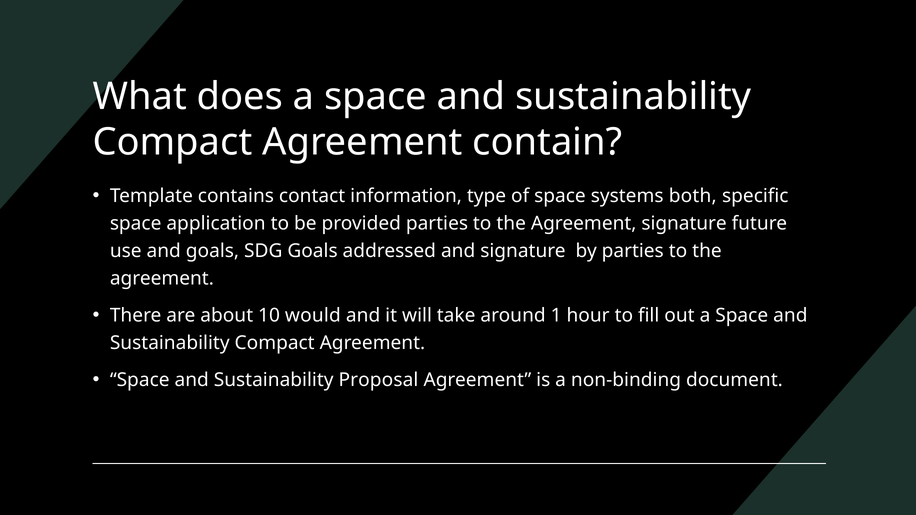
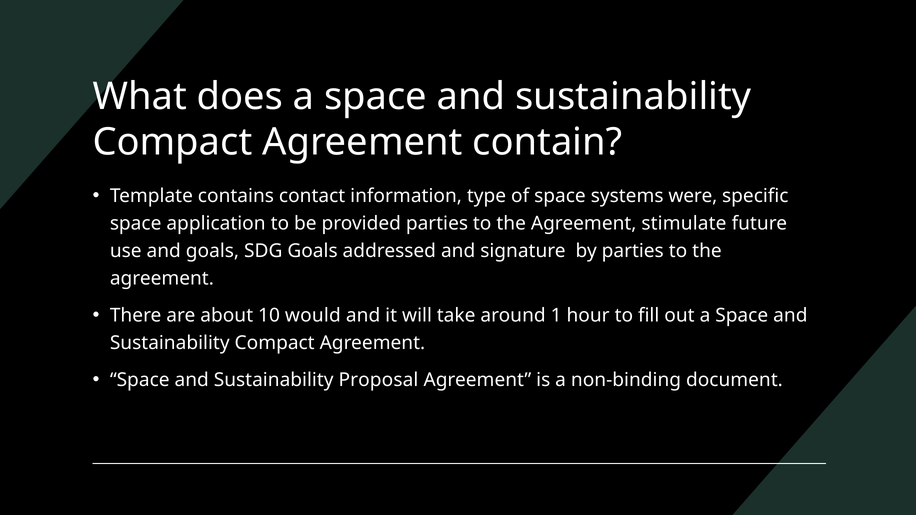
both: both -> were (693, 196)
Agreement signature: signature -> stimulate (684, 223)
